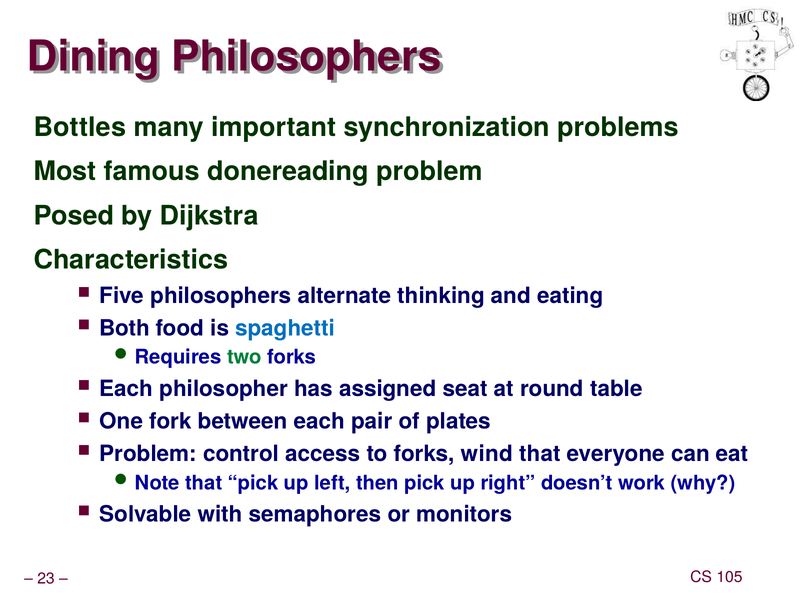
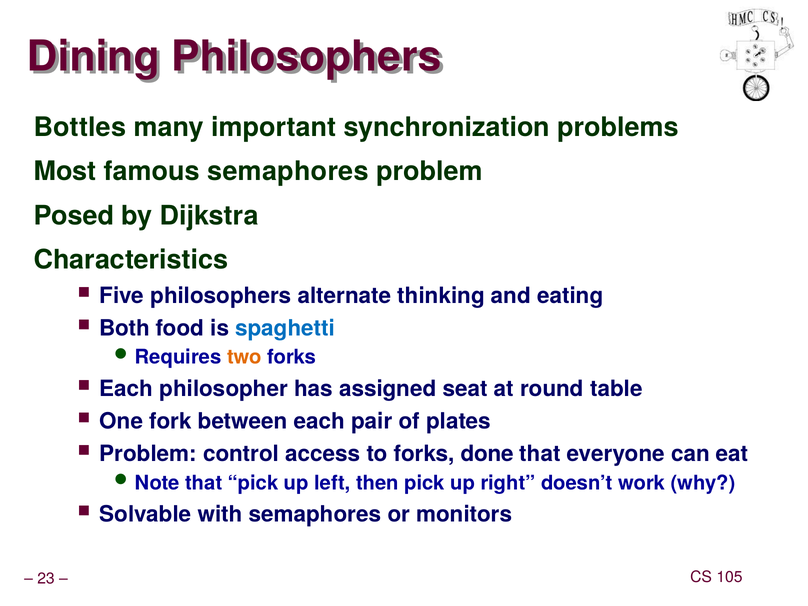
famous donereading: donereading -> semaphores (288, 172)
two colour: green -> orange (244, 357)
wind: wind -> done (487, 454)
